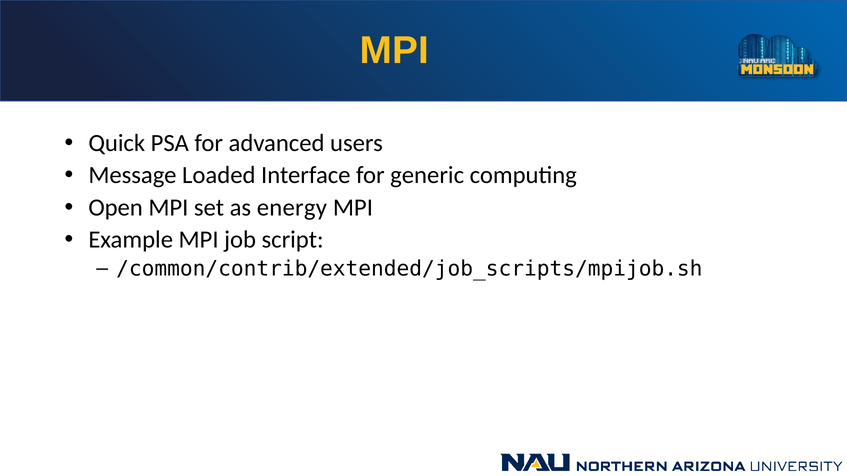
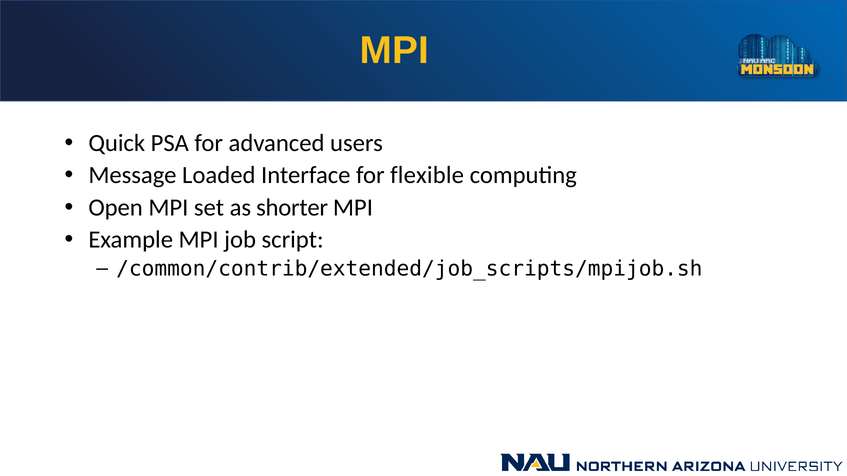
generic: generic -> flexible (427, 175)
energy: energy -> shorter (292, 208)
